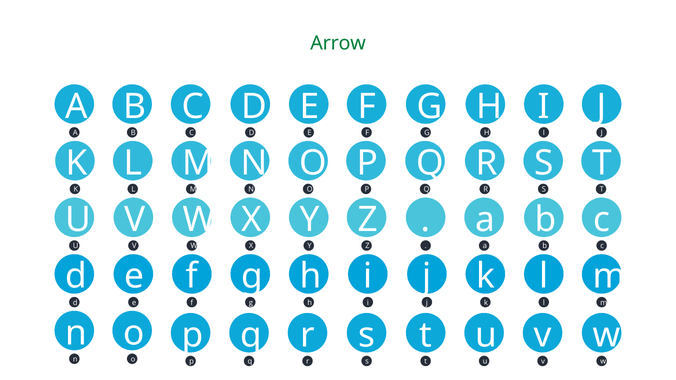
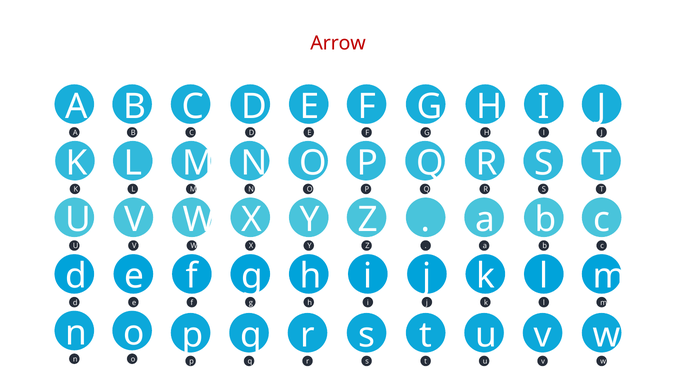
Arrow colour: green -> red (338, 43)
